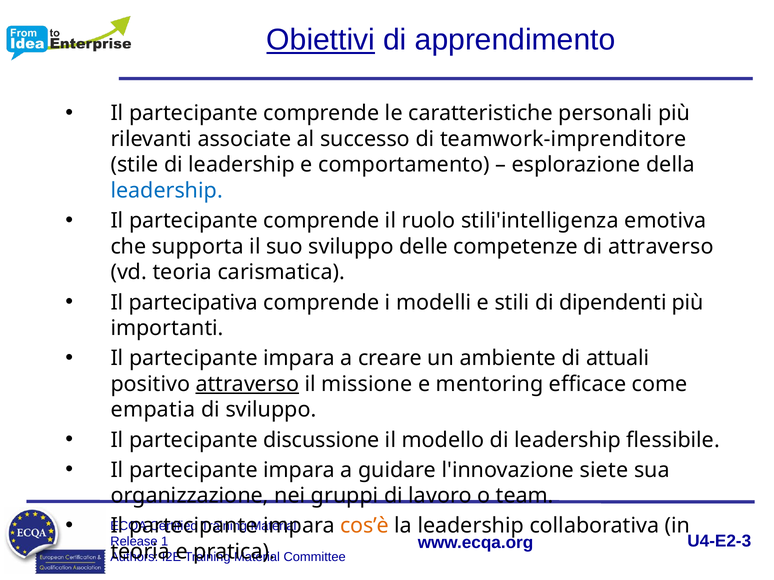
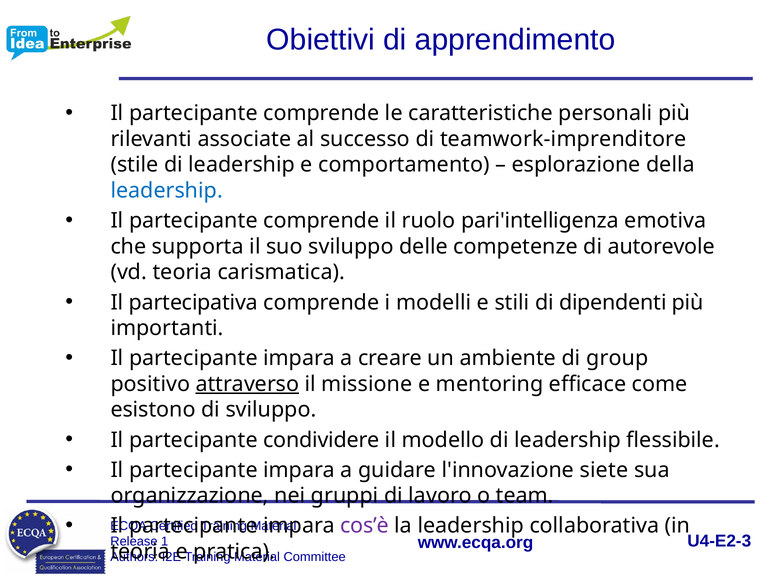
Obiettivi underline: present -> none (321, 40)
stili'intelligenza: stili'intelligenza -> pari'intelligenza (540, 221)
di attraverso: attraverso -> autorevole (661, 247)
attuali: attuali -> group (617, 359)
empatia: empatia -> esistono (153, 410)
discussione: discussione -> condividere (321, 440)
cos’è colour: orange -> purple (365, 526)
